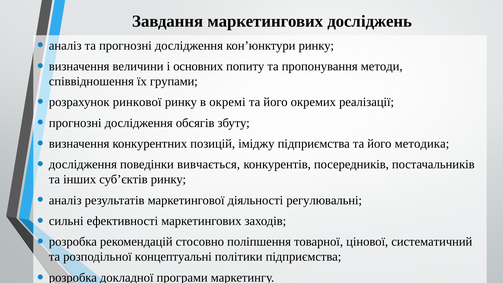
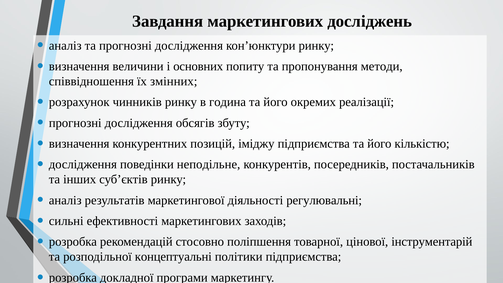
групами: групами -> змінних (174, 81)
ринкової: ринкової -> чинників (137, 102)
окремі: окремі -> година (228, 102)
методика: методика -> кількістю (422, 144)
вивчається: вивчається -> неподільне (209, 164)
систематичний: систематичний -> інструментарій (432, 242)
